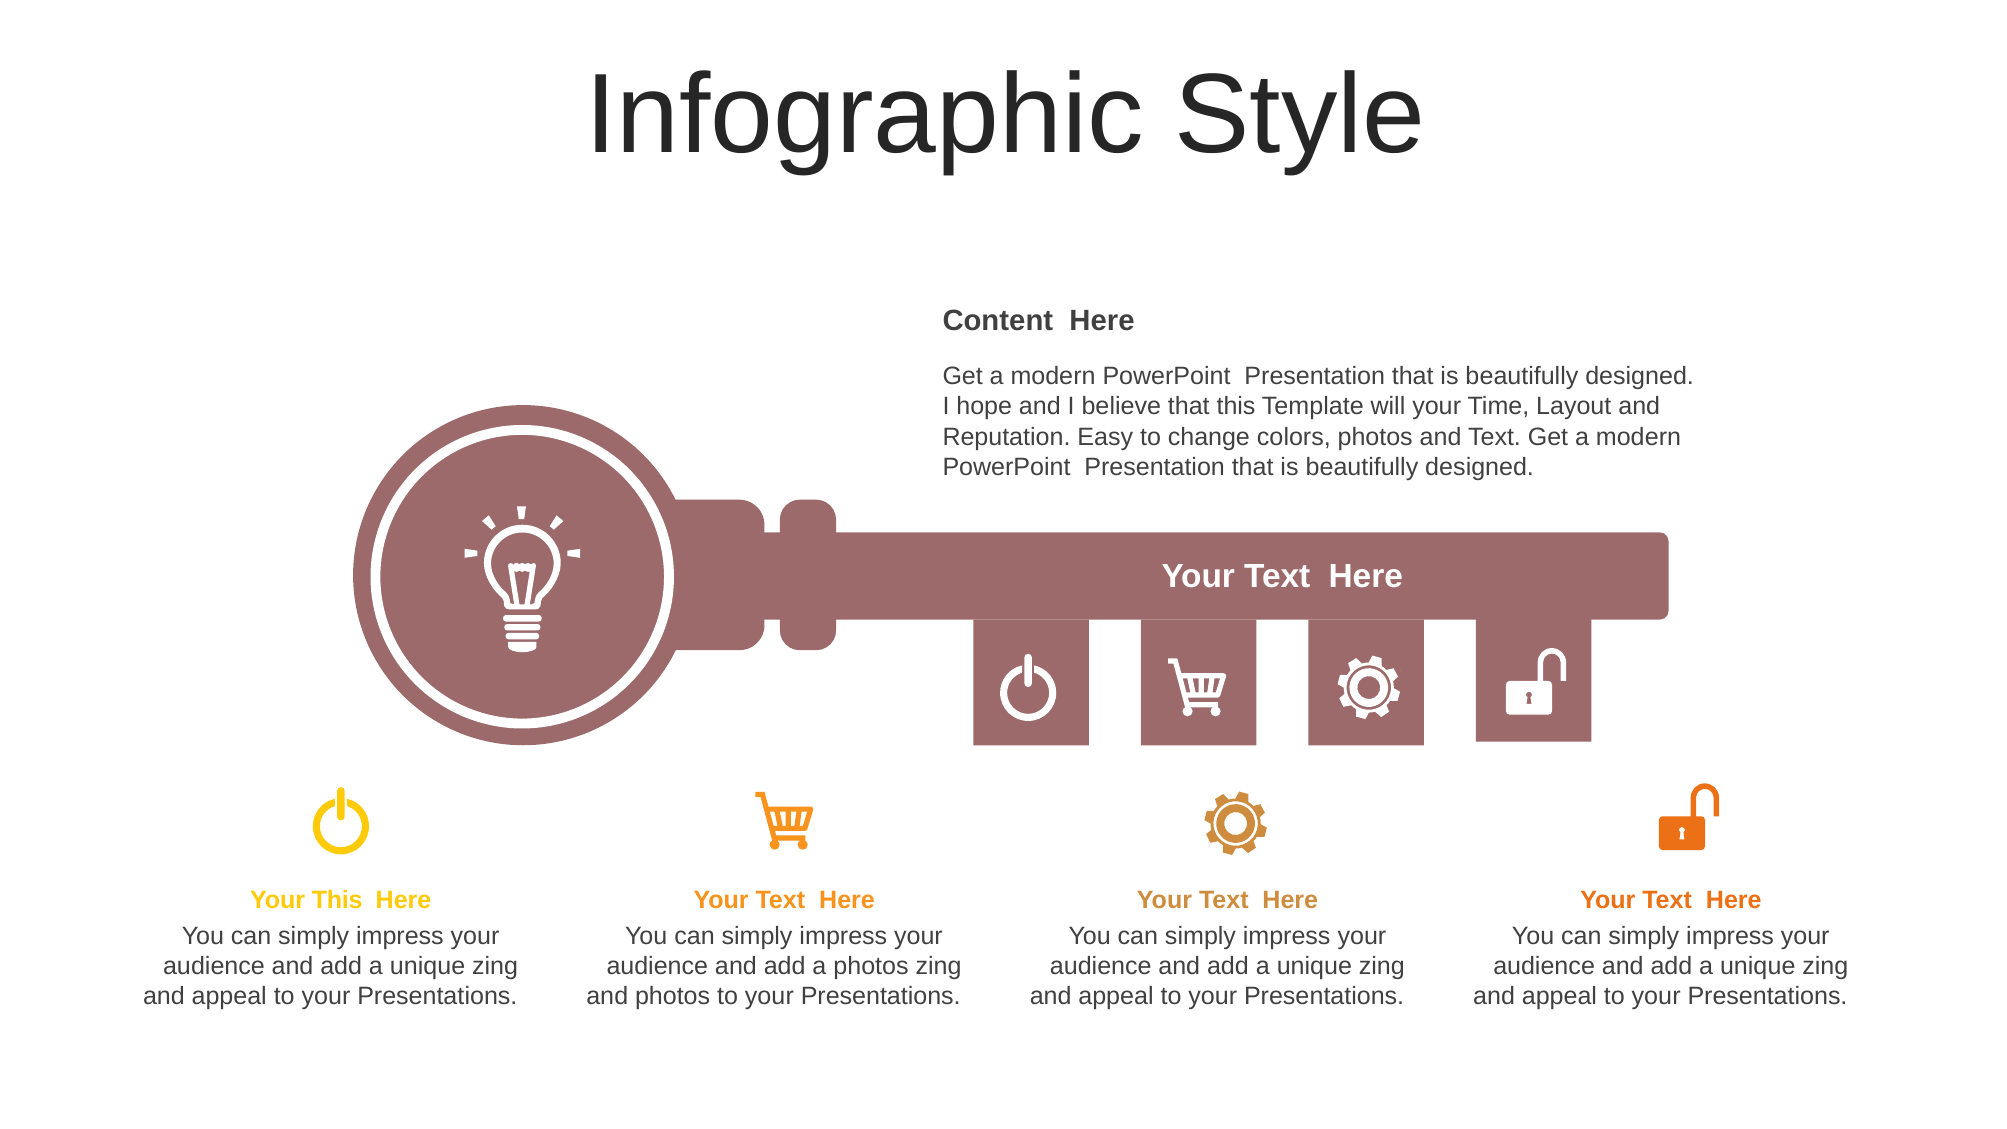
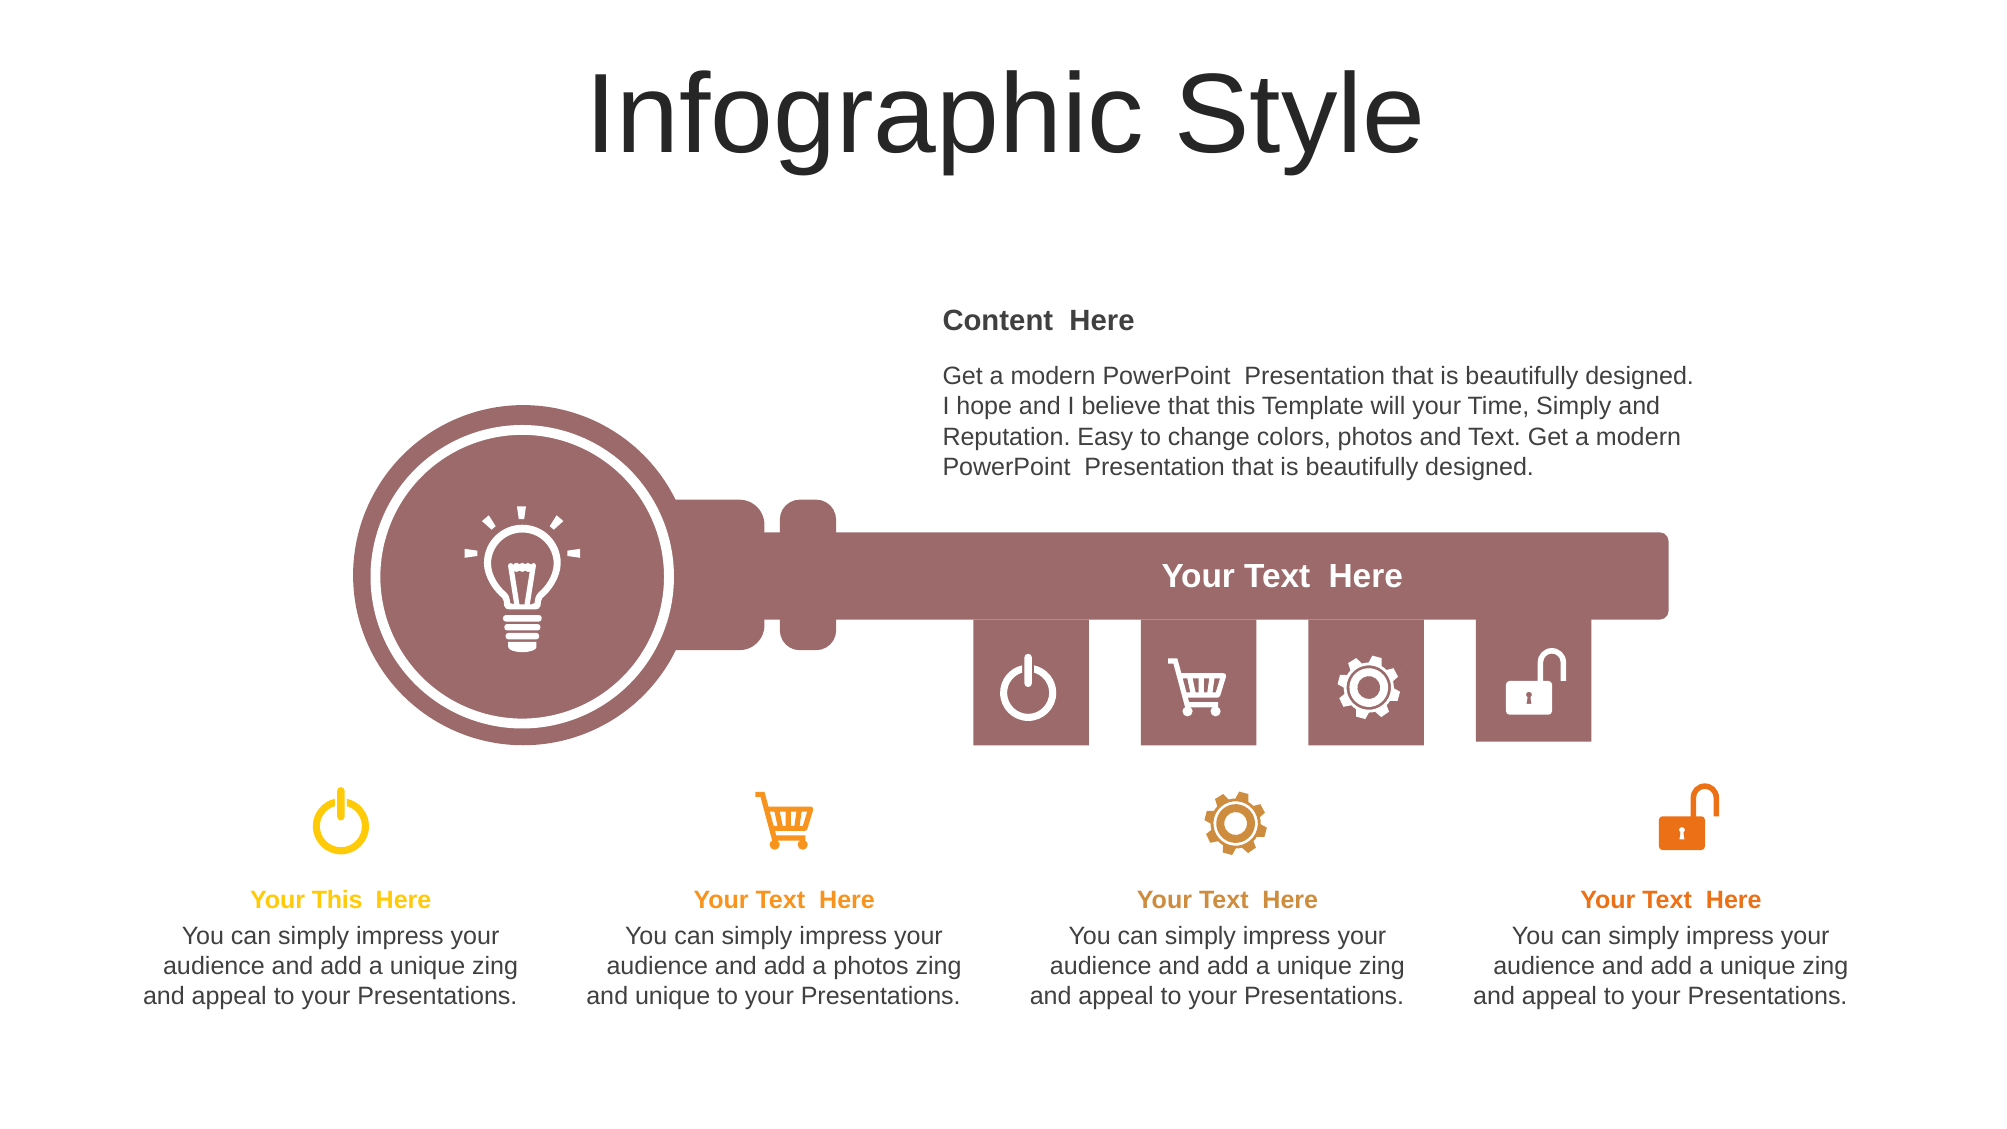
Time Layout: Layout -> Simply (1574, 407)
and photos: photos -> unique (673, 996)
